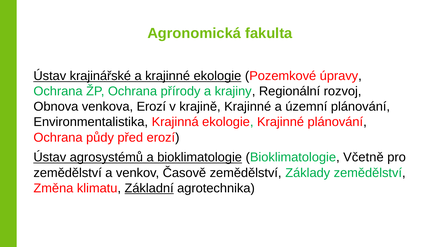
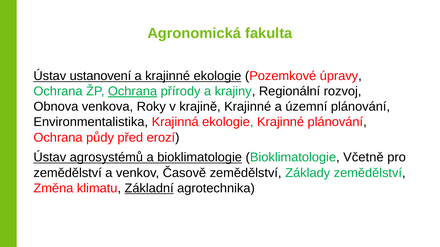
krajinářské: krajinářské -> ustanovení (100, 76)
Ochrana underline: none -> present (133, 92)
venkova Erozí: Erozí -> Roky (151, 107)
